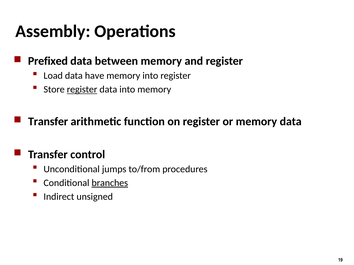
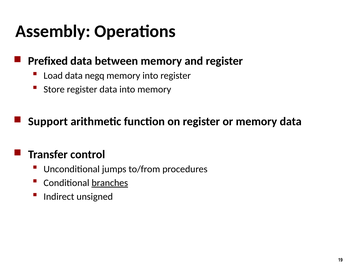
have: have -> negq (95, 76)
register underline: present -> none (82, 90)
Transfer: Transfer -> Support (48, 122)
